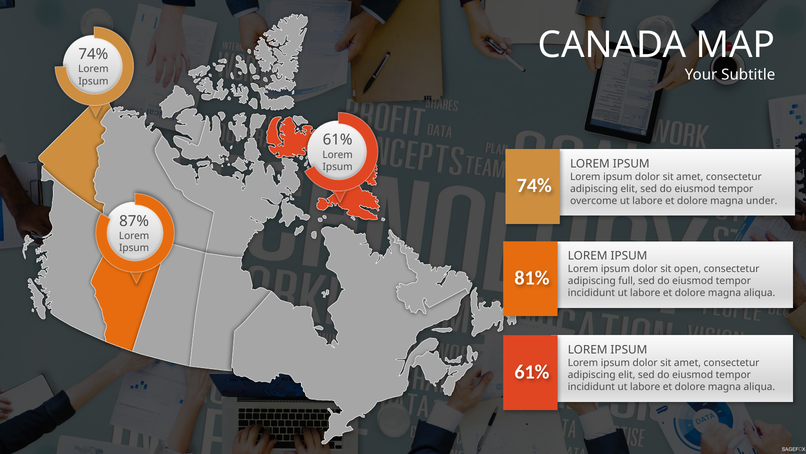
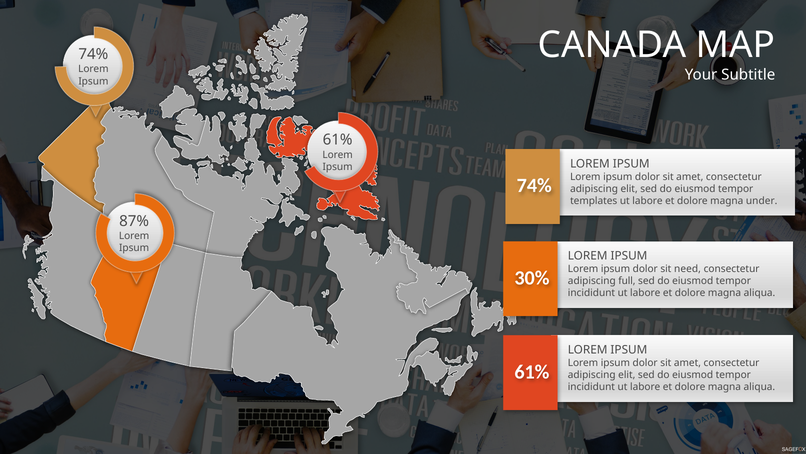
overcome: overcome -> templates (594, 201)
open: open -> need (688, 269)
81%: 81% -> 30% (532, 278)
